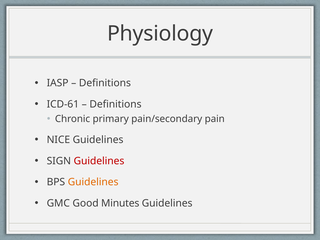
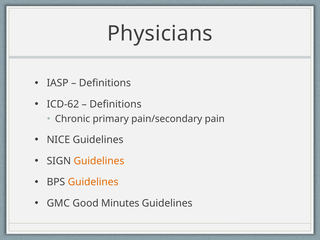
Physiology: Physiology -> Physicians (160, 33)
ICD-61: ICD-61 -> ICD-62 (63, 104)
Guidelines colour: red -> orange (99, 161)
